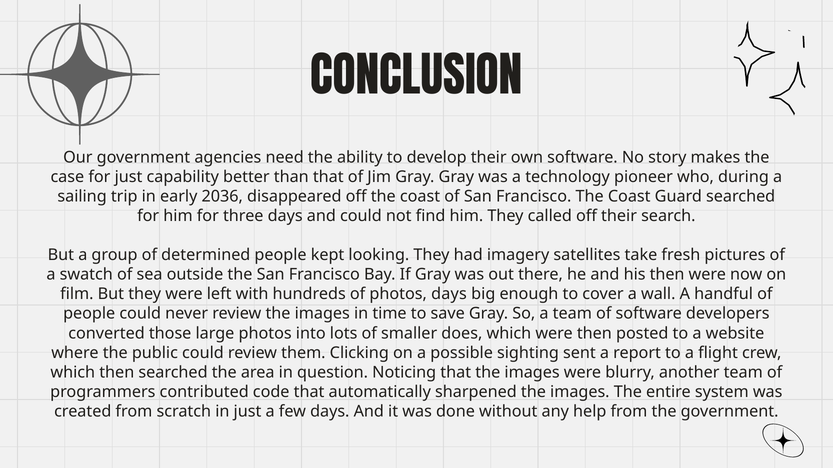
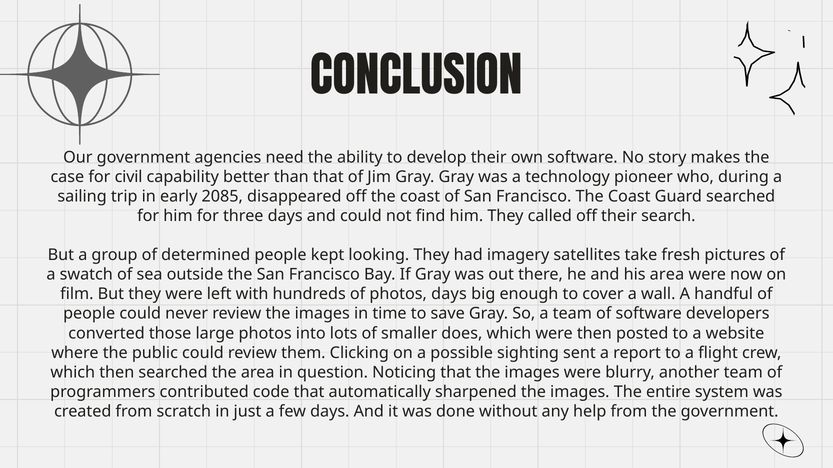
for just: just -> civil (129, 177)
2036: 2036 -> 2085 (222, 197)
his then: then -> area (667, 275)
